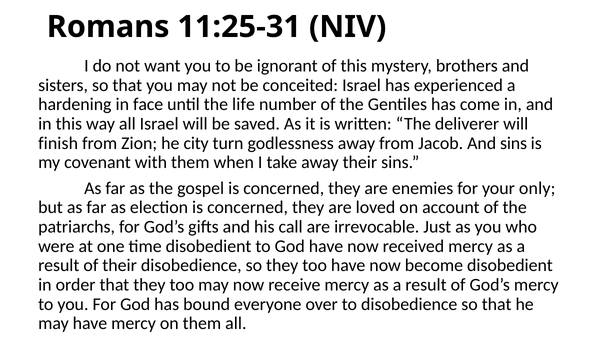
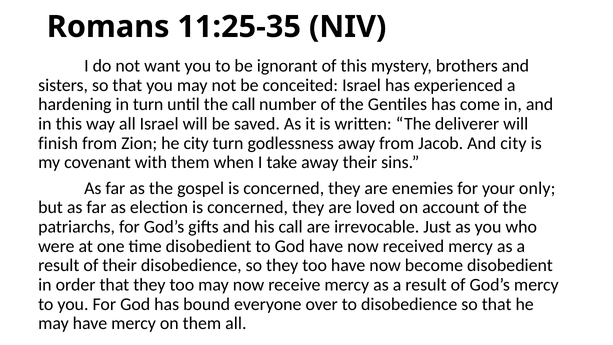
11:25-31: 11:25-31 -> 11:25-35 (239, 27)
in face: face -> turn (148, 104)
the life: life -> call (244, 104)
And sins: sins -> city (513, 143)
